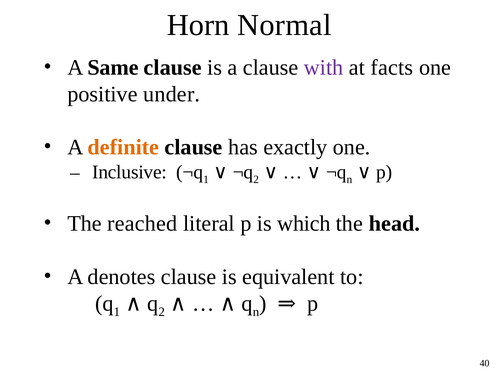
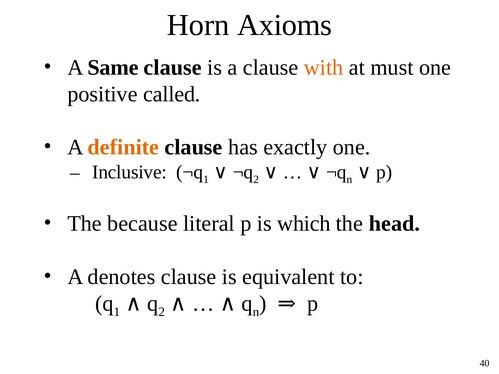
Normal: Normal -> Axioms (285, 25)
with colour: purple -> orange (324, 68)
facts: facts -> must (392, 68)
under: under -> called (172, 94)
reached: reached -> because (142, 224)
